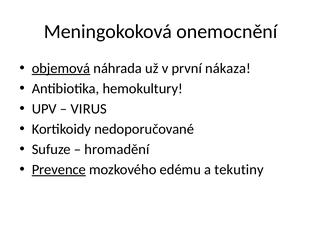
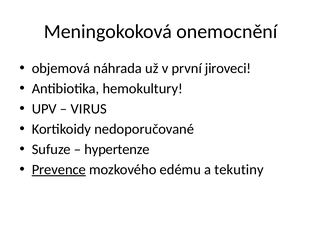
objemová underline: present -> none (61, 68)
nákaza: nákaza -> jiroveci (228, 68)
hromadění: hromadění -> hypertenze (117, 150)
